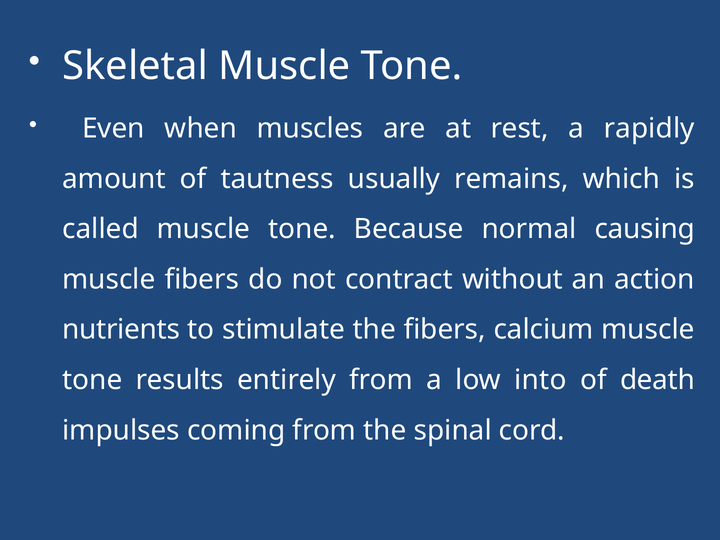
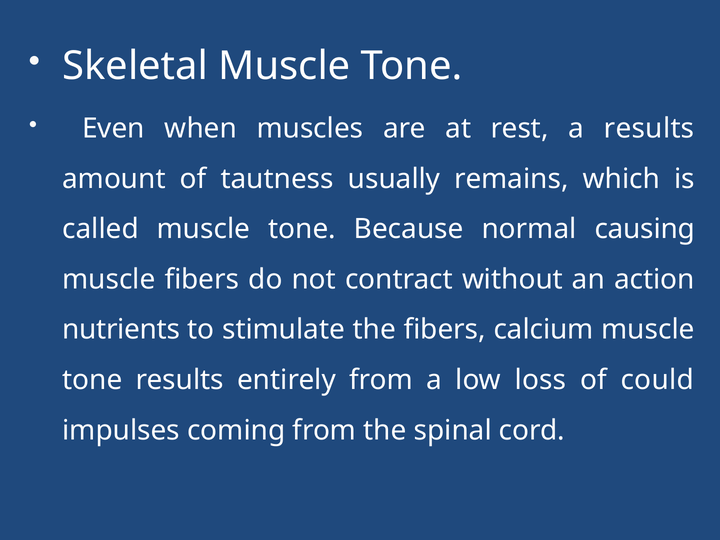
a rapidly: rapidly -> results (649, 129)
into: into -> loss (540, 380)
death: death -> could (657, 380)
